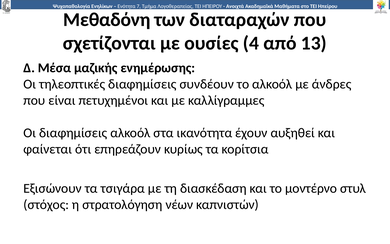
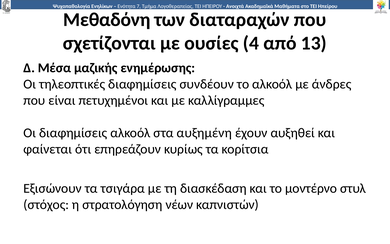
ικανότητα: ικανότητα -> αυξημένη (204, 133)
